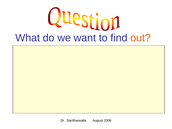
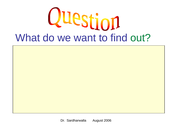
out colour: orange -> green (141, 38)
